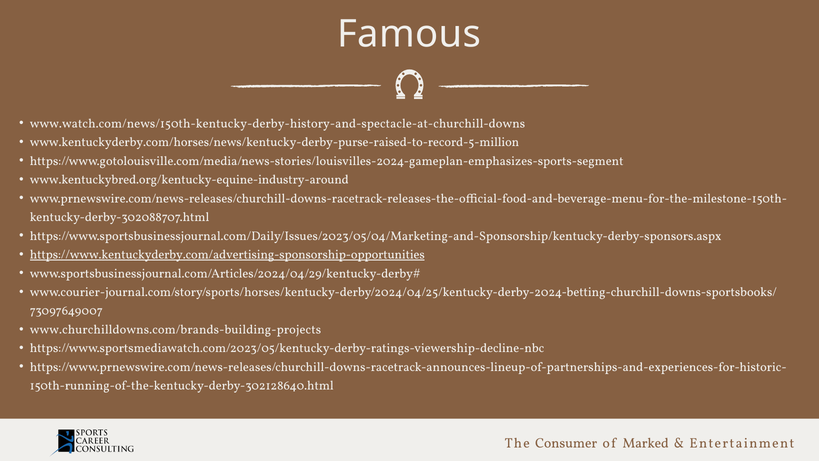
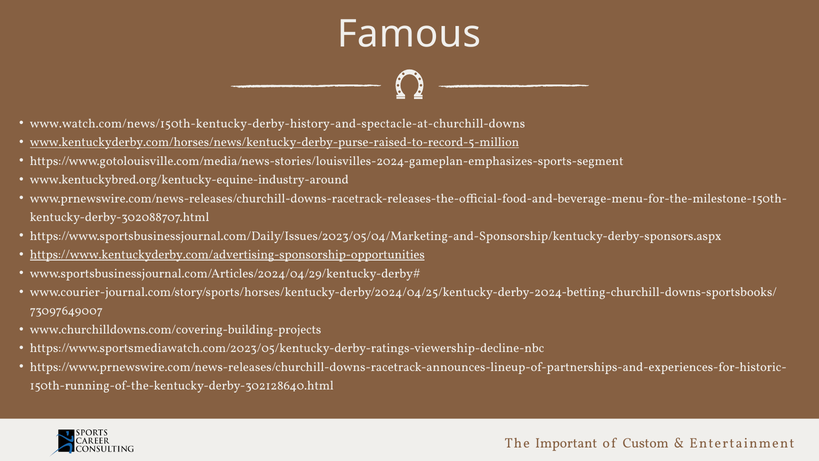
www.kentuckyderby.com/horses/news/kentucky-derby-purse-raised-to-record-5-million underline: none -> present (274, 142)
www.churchilldowns.com/brands-building-projects: www.churchilldowns.com/brands-building-projects -> www.churchilldowns.com/covering-building-projects (176, 329)
Consumer: Consumer -> Important (566, 443)
Marked: Marked -> Custom (646, 443)
